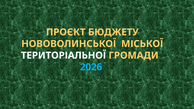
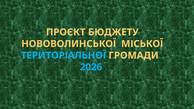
ТЕРИТОРІАЛЬНОЇ colour: white -> light blue (63, 55)
